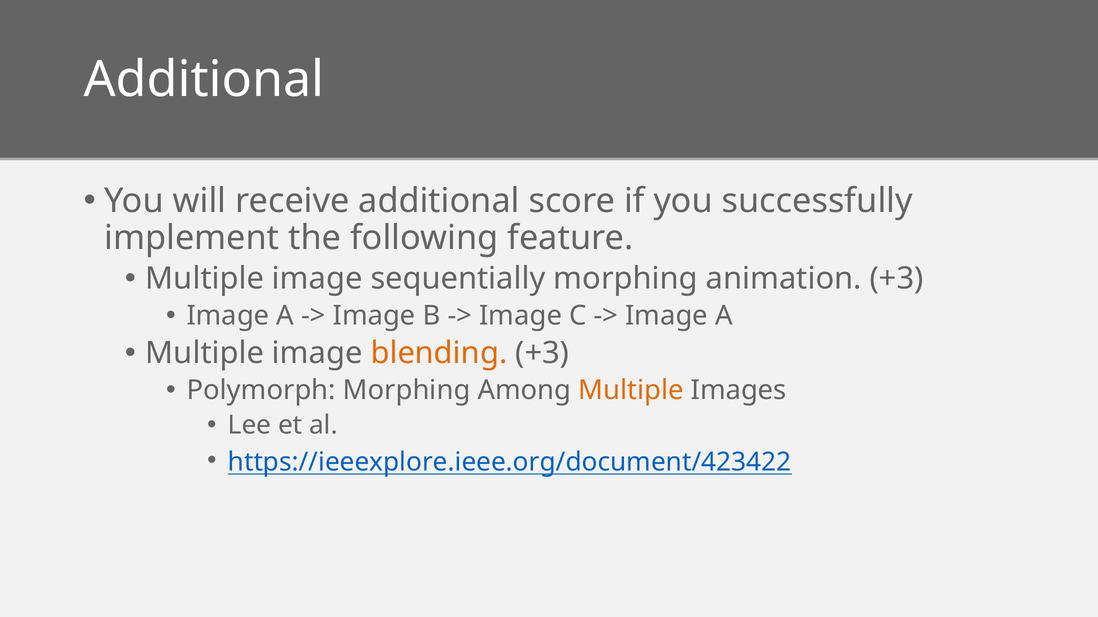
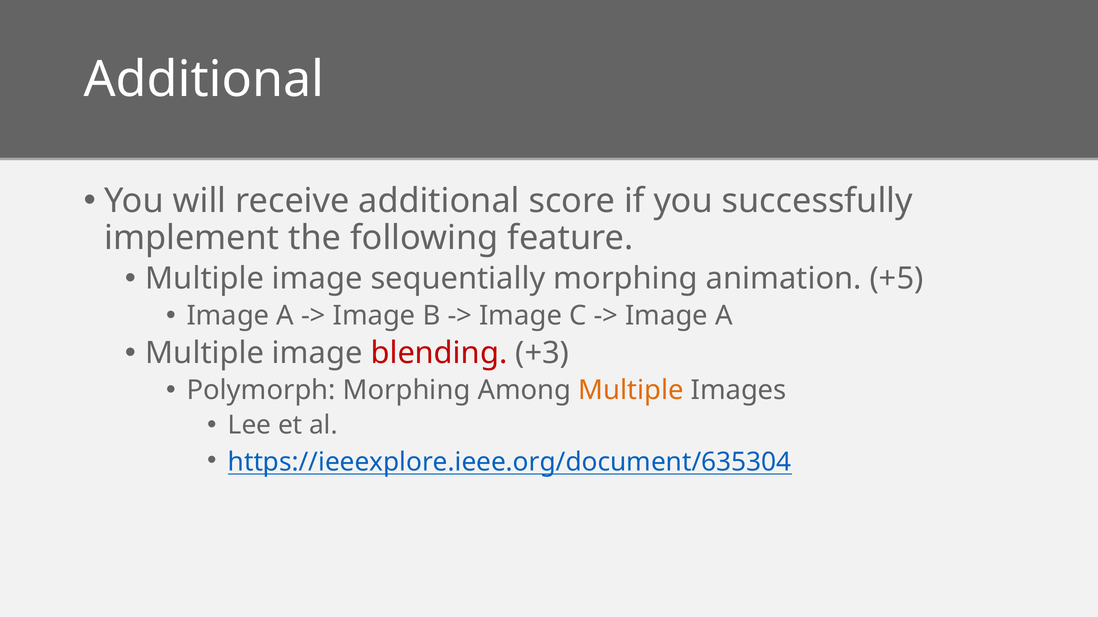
animation +3: +3 -> +5 (897, 279)
blending colour: orange -> red (439, 353)
https://ieeexplore.ieee.org/document/423422: https://ieeexplore.ieee.org/document/423422 -> https://ieeexplore.ieee.org/document/635304 (510, 463)
